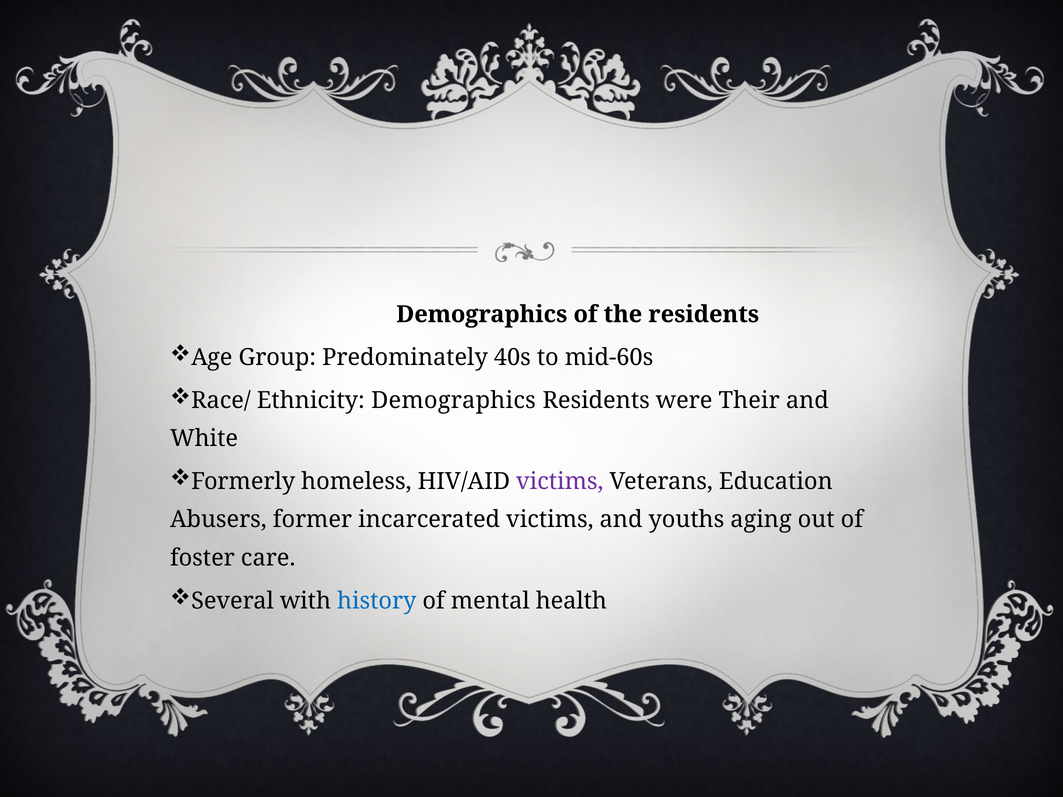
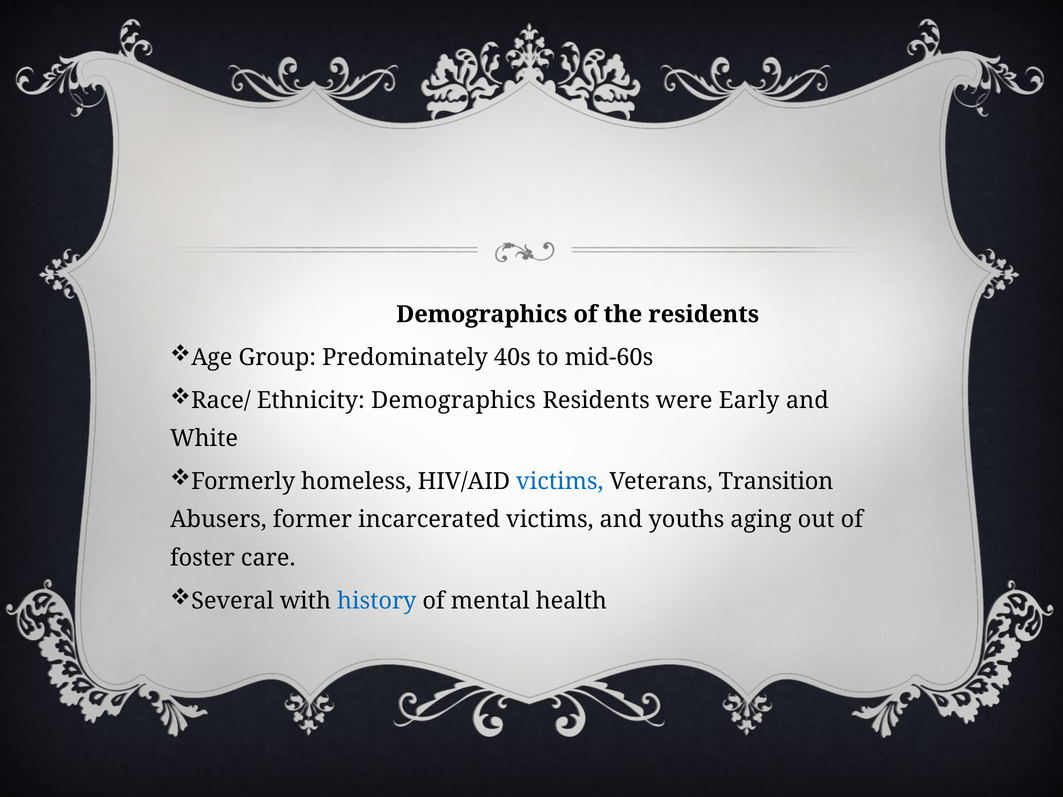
Their: Their -> Early (749, 400)
victims colour: purple -> blue (560, 482)
Education: Education -> Transition (776, 482)
